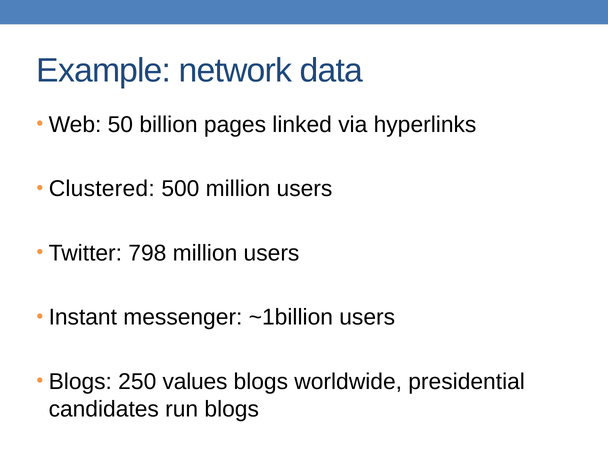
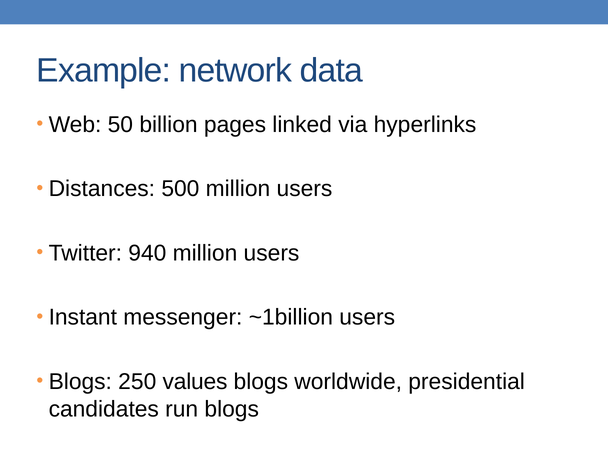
Clustered: Clustered -> Distances (102, 189)
798: 798 -> 940 (147, 253)
